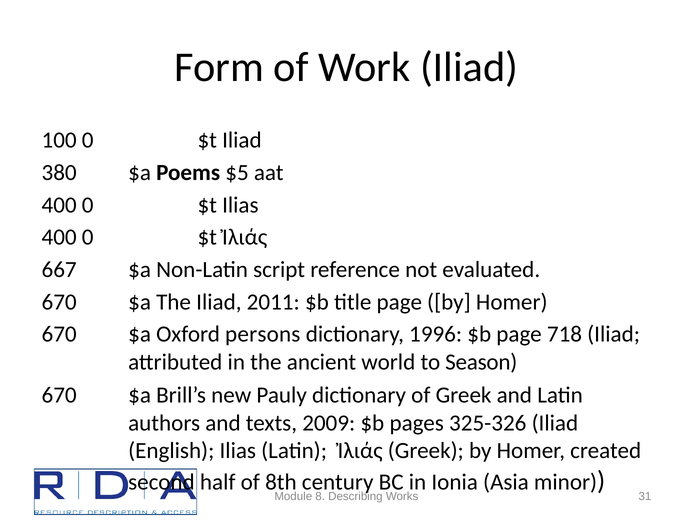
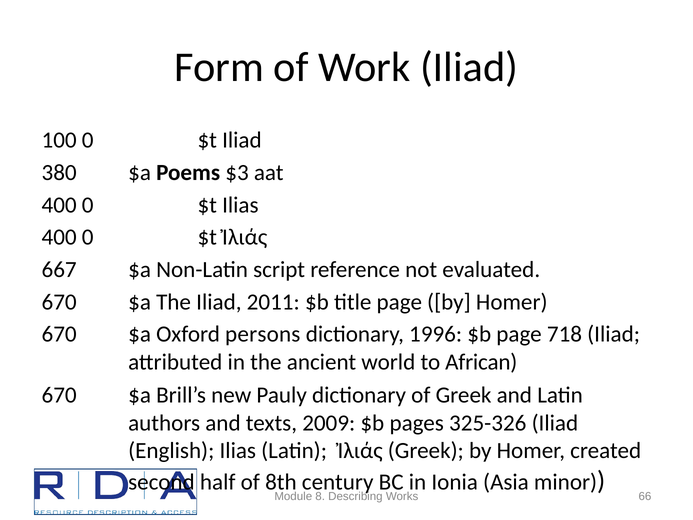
$5: $5 -> $3 (237, 173)
Season: Season -> African (481, 362)
31: 31 -> 66 (645, 496)
